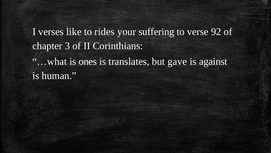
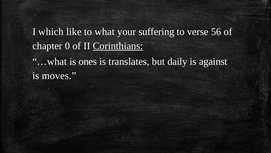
verses: verses -> which (51, 32)
rides: rides -> what (105, 32)
92: 92 -> 56 (216, 32)
3: 3 -> 0 (67, 46)
Corinthians underline: none -> present (118, 46)
gave: gave -> daily (177, 61)
human: human -> moves (59, 75)
